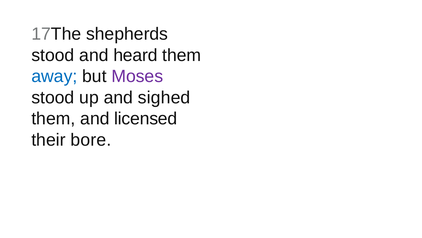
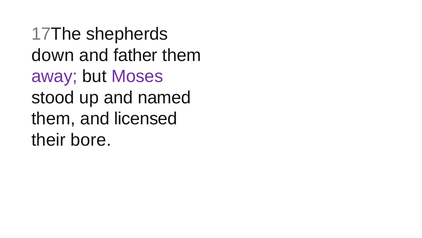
stood: stood -> down (53, 55)
heard: heard -> father (135, 55)
away colour: blue -> purple (54, 76)
sighed: sighed -> named (164, 97)
